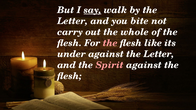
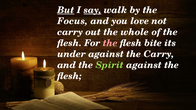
But underline: none -> present (66, 10)
Letter: Letter -> Focus (73, 21)
bite: bite -> love (140, 21)
like: like -> bite (153, 43)
against the Letter: Letter -> Carry (159, 54)
Spirit colour: pink -> light green (110, 65)
